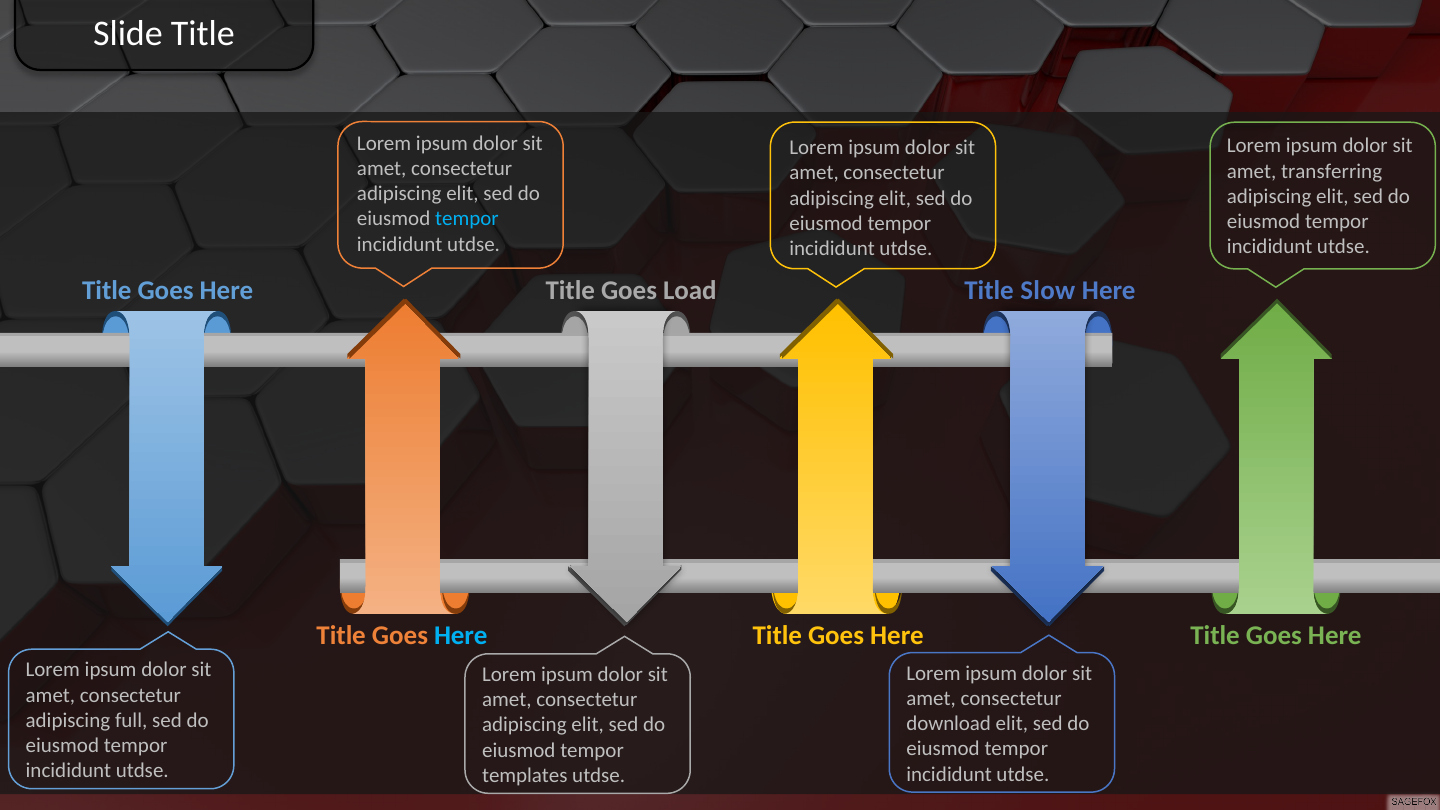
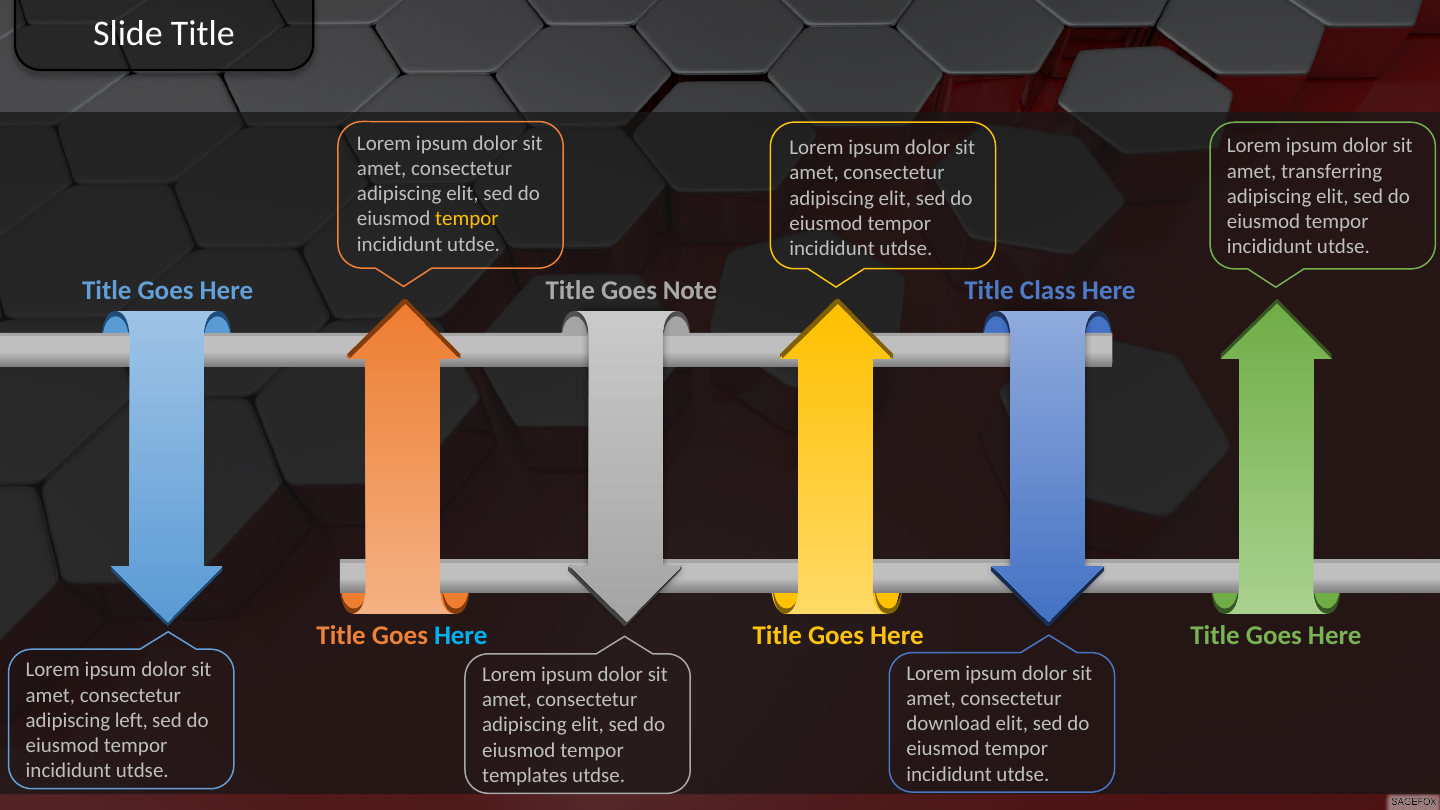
tempor colour: light blue -> yellow (467, 219)
Slow: Slow -> Class (1048, 290)
Load: Load -> Note (690, 291)
full: full -> left (131, 720)
